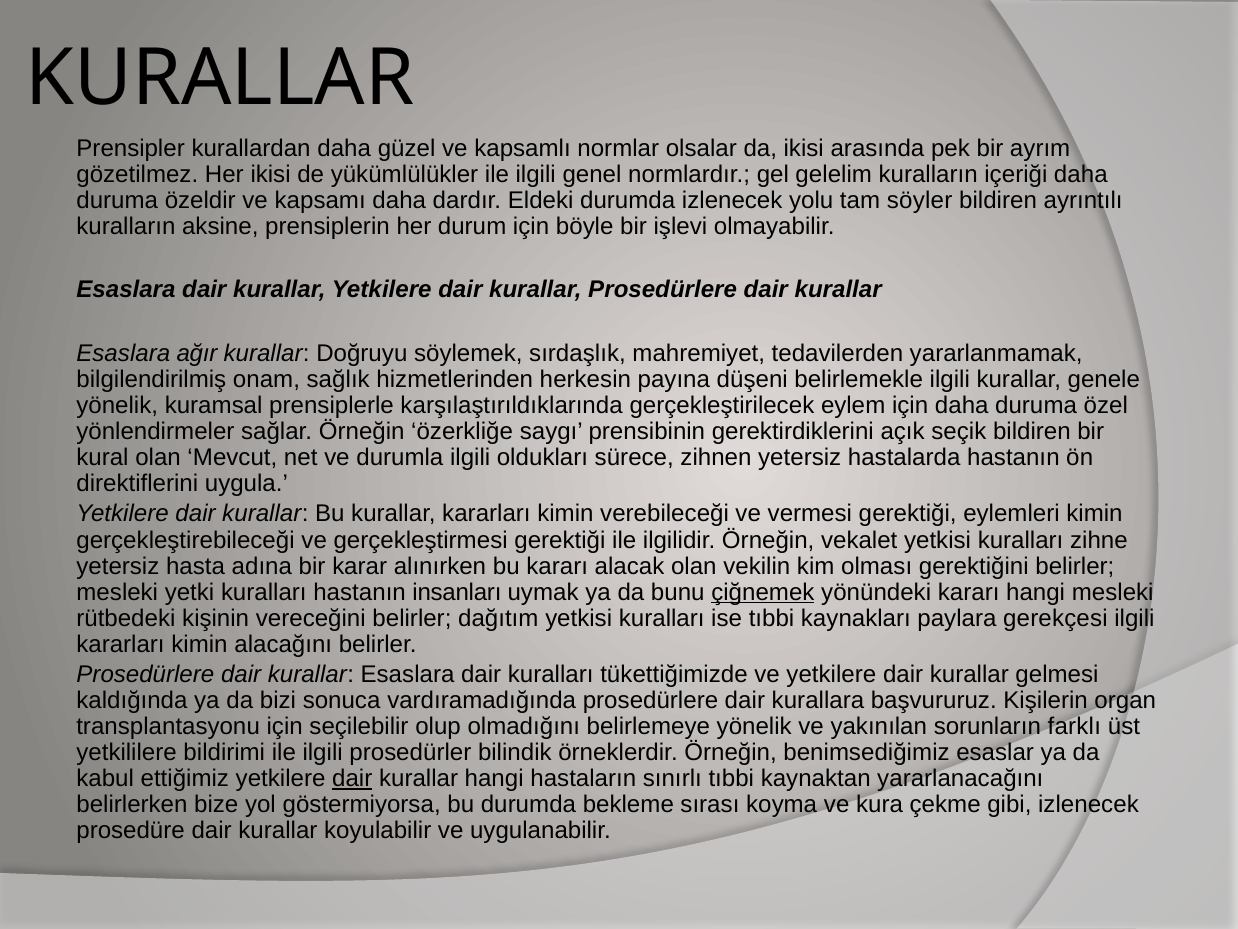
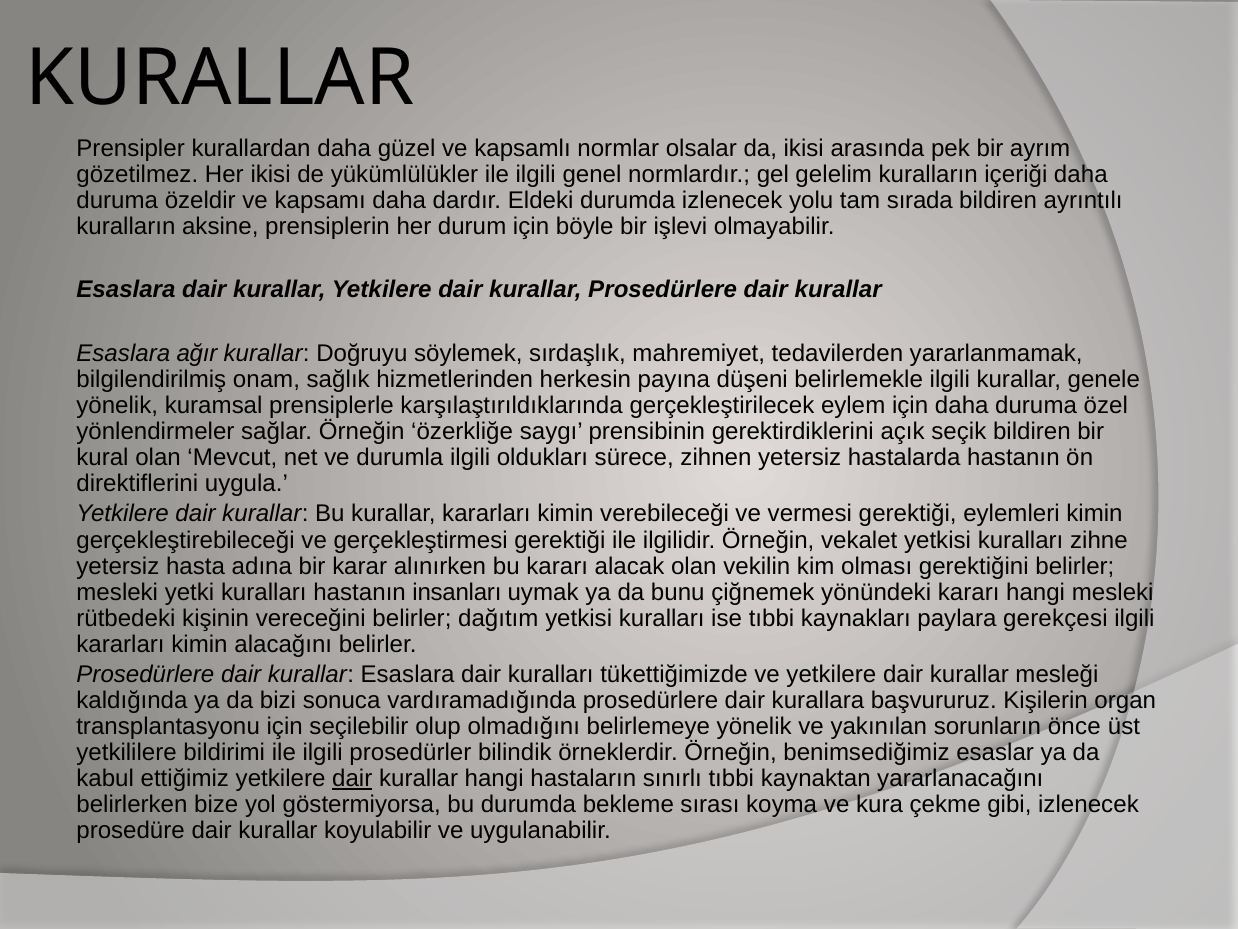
söyler: söyler -> sırada (920, 200)
çiğnemek underline: present -> none (763, 592)
gelmesi: gelmesi -> mesleği (1057, 674)
farklı: farklı -> önce (1074, 726)
